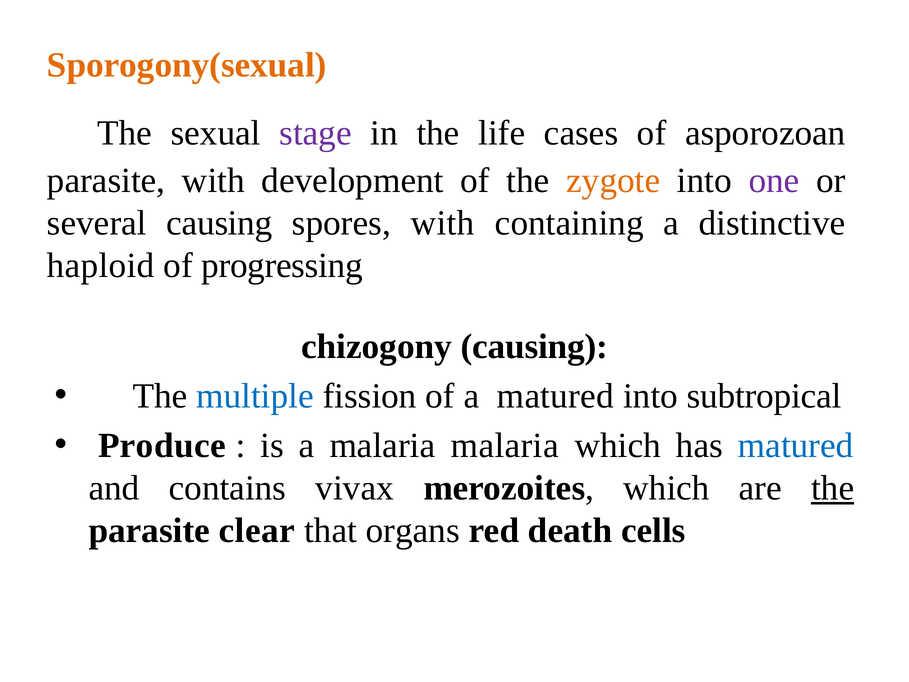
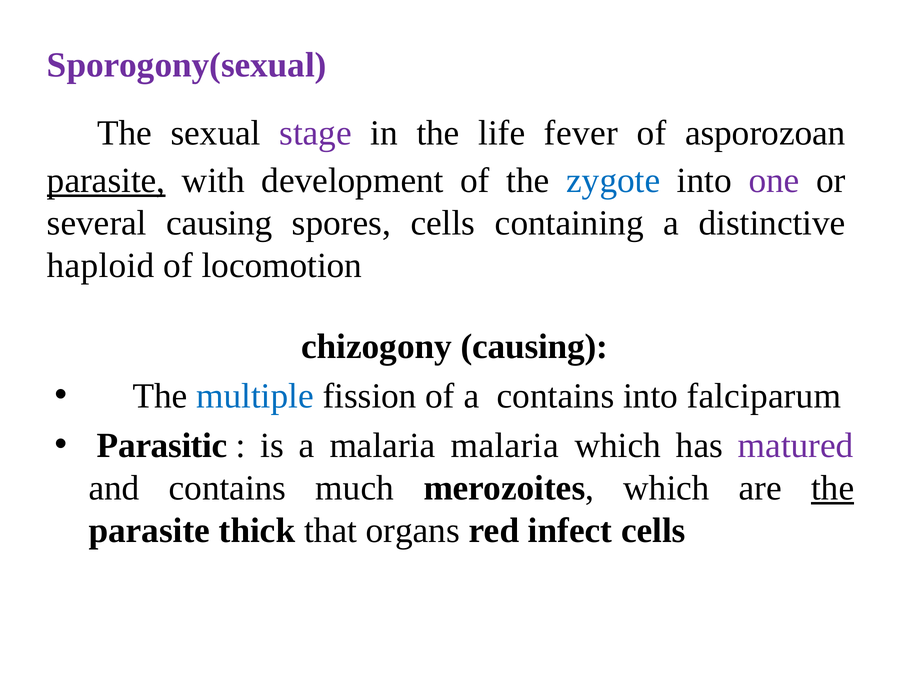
Sporogony(sexual colour: orange -> purple (187, 65)
cases: cases -> fever (581, 133)
parasite underline: none -> present (106, 180)
zygote colour: orange -> blue (613, 180)
spores with: with -> cells (443, 223)
progressing: progressing -> locomotion (282, 265)
a matured: matured -> contains (556, 396)
subtropical: subtropical -> falciparum (764, 396)
Produce: Produce -> Parasitic (162, 445)
matured colour: blue -> purple (796, 445)
vivax: vivax -> much (355, 488)
clear: clear -> thick (257, 530)
death: death -> infect (570, 530)
